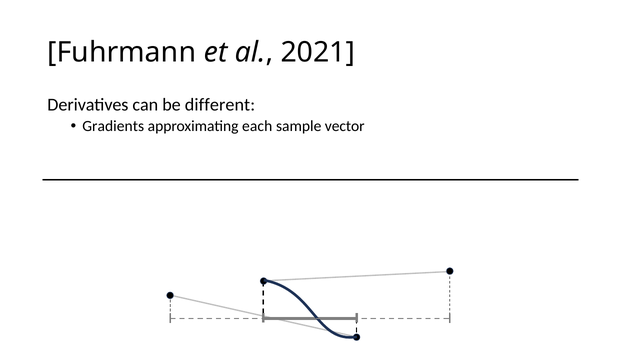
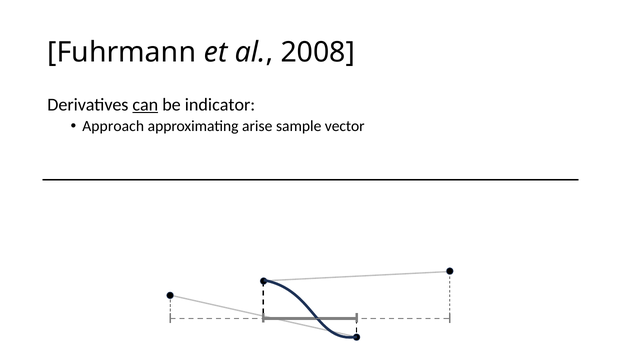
2021: 2021 -> 2008 (318, 52)
can underline: none -> present (145, 105)
different: different -> indicator (220, 105)
Gradients: Gradients -> Approach (113, 126)
each: each -> arise (257, 126)
